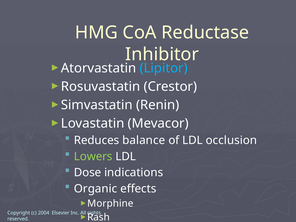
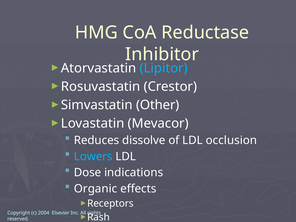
Renin: Renin -> Other (158, 105)
balance: balance -> dissolve (144, 140)
Lowers colour: light green -> light blue (93, 156)
Morphine: Morphine -> Receptors (110, 203)
